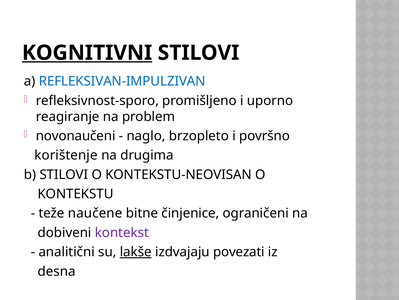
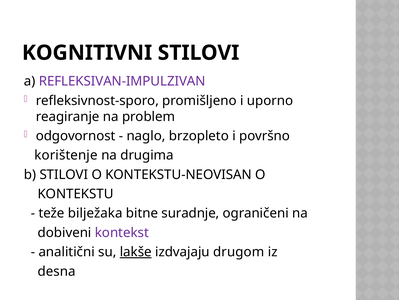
KOGNITIVNI underline: present -> none (87, 53)
REFLEKSIVAN-IMPULZIVAN colour: blue -> purple (122, 81)
novonaučeni: novonaučeni -> odgovornost (76, 136)
naučene: naučene -> bilježaka (95, 213)
činjenice: činjenice -> suradnje (190, 213)
povezati: povezati -> drugom (239, 251)
